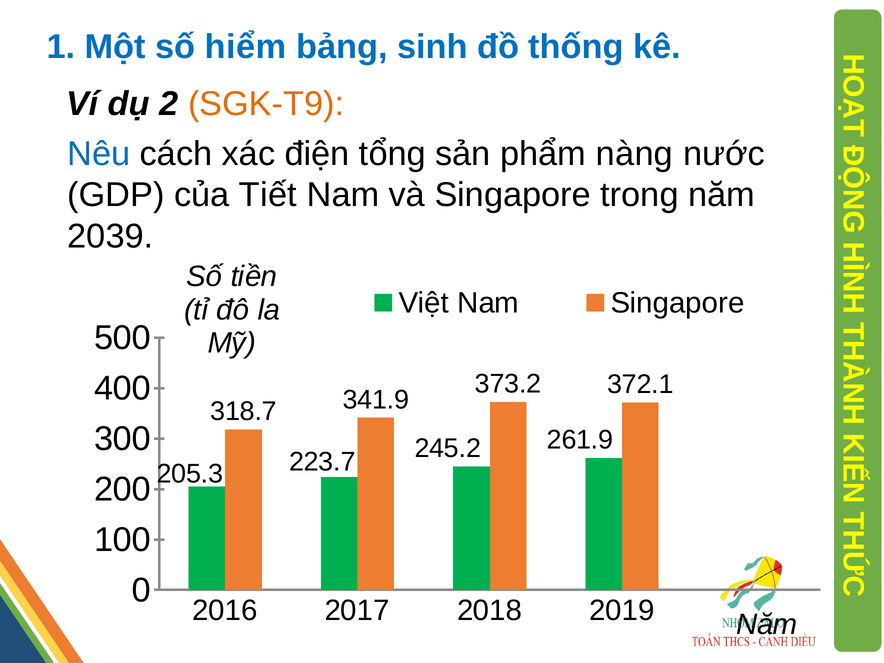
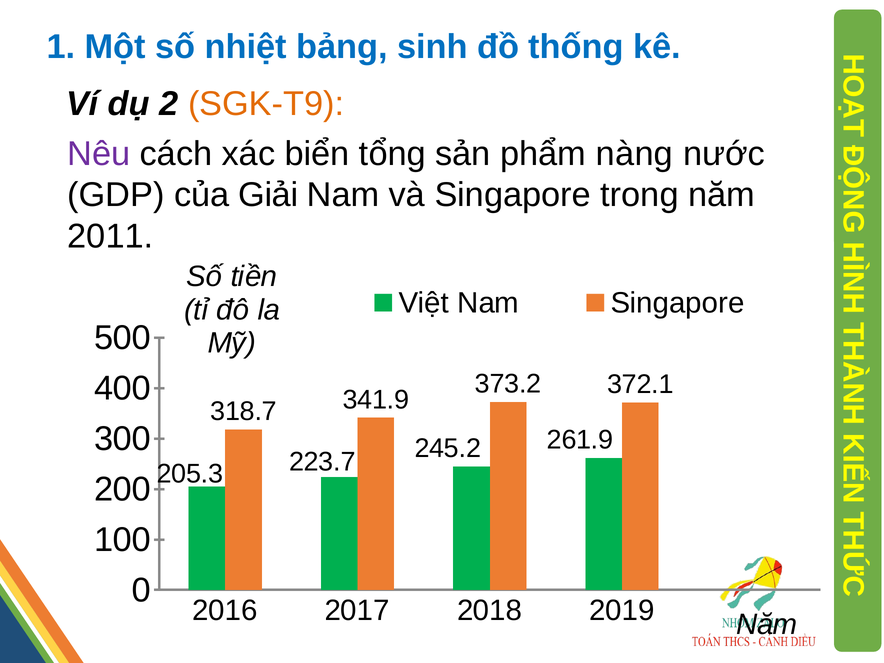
hiểm: hiểm -> nhiệt (246, 47)
Nêu colour: blue -> purple (99, 154)
điện: điện -> biển (317, 154)
Tiết: Tiết -> Giải (268, 195)
2039: 2039 -> 2011 (110, 236)
